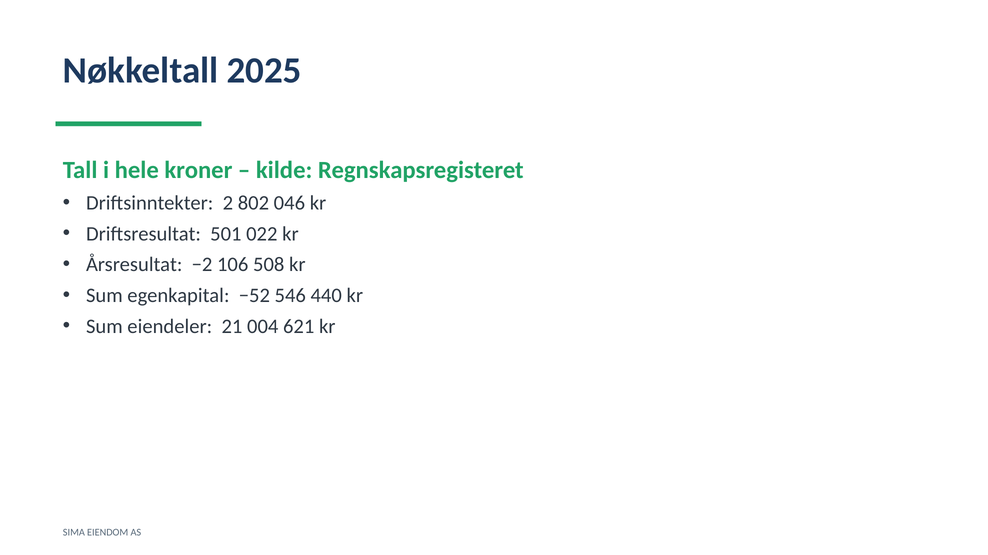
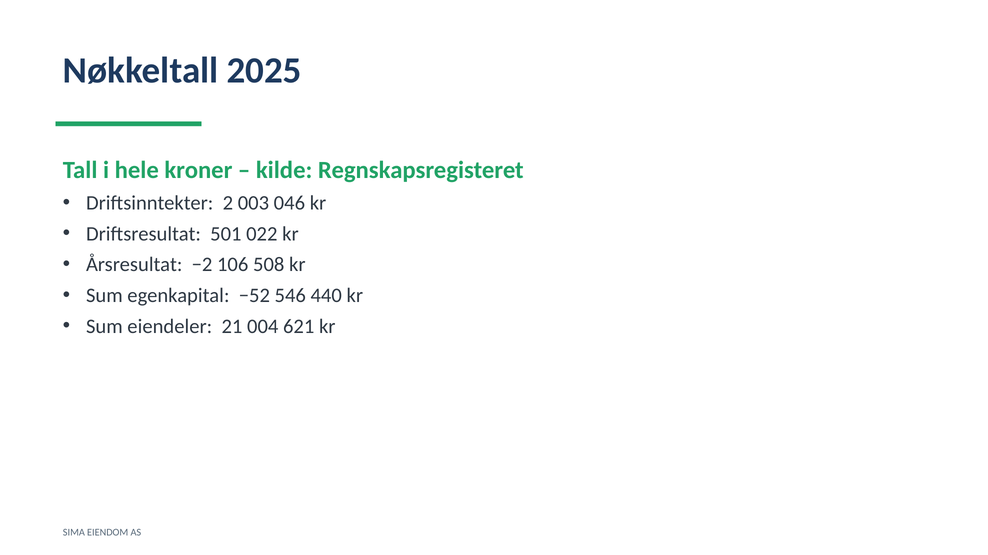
802: 802 -> 003 (253, 203)
